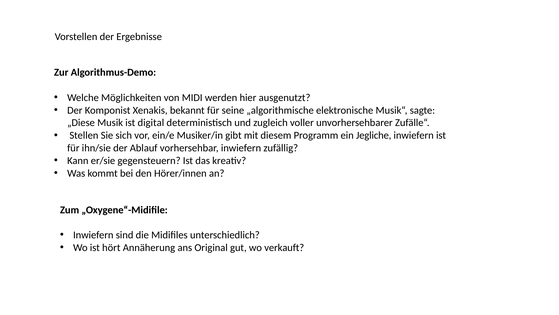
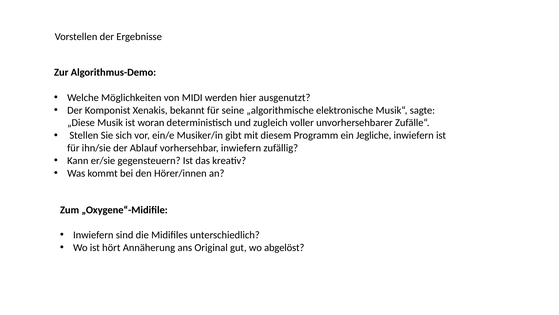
digital: digital -> woran (151, 123)
verkauft: verkauft -> abgelöst (284, 247)
